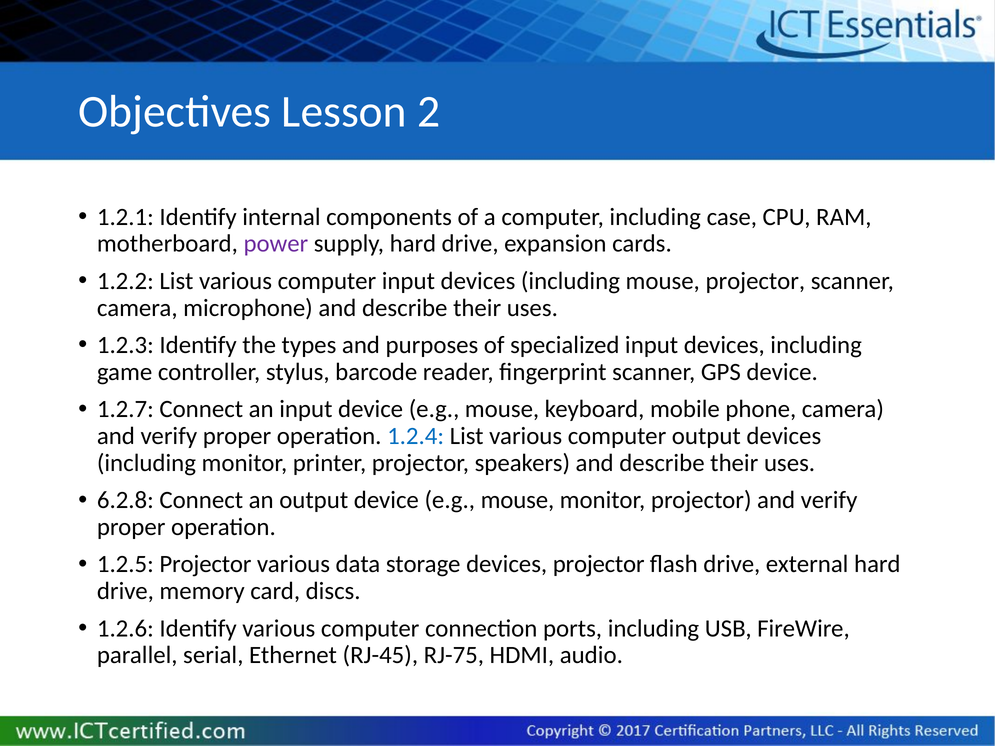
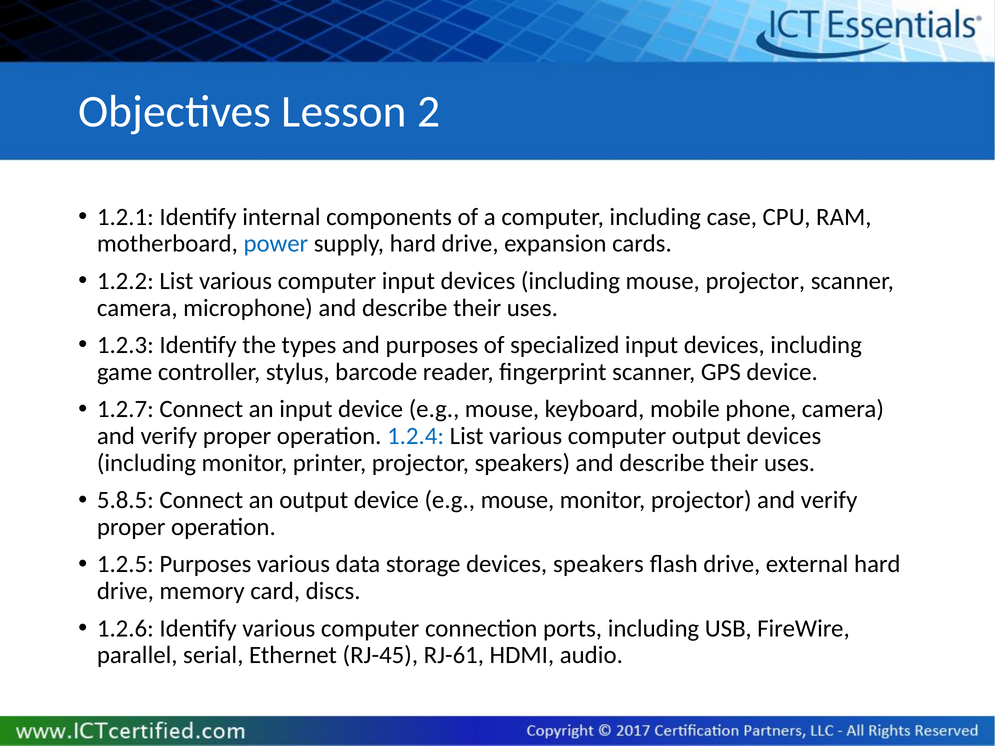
power colour: purple -> blue (276, 244)
6.2.8: 6.2.8 -> 5.8.5 (125, 500)
1.2.5 Projector: Projector -> Purposes (205, 564)
devices projector: projector -> speakers (598, 564)
RJ-75: RJ-75 -> RJ-61 (454, 655)
